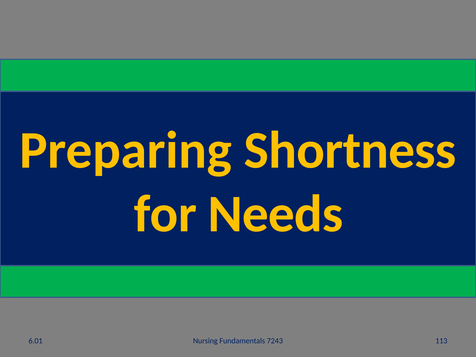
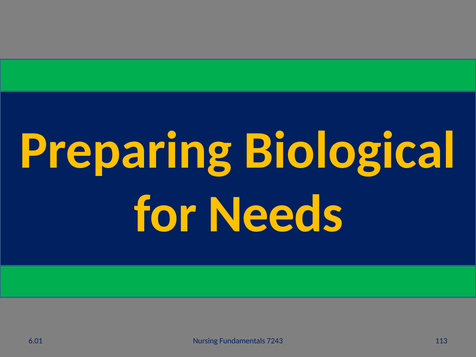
Shortness: Shortness -> Biological (350, 150)
